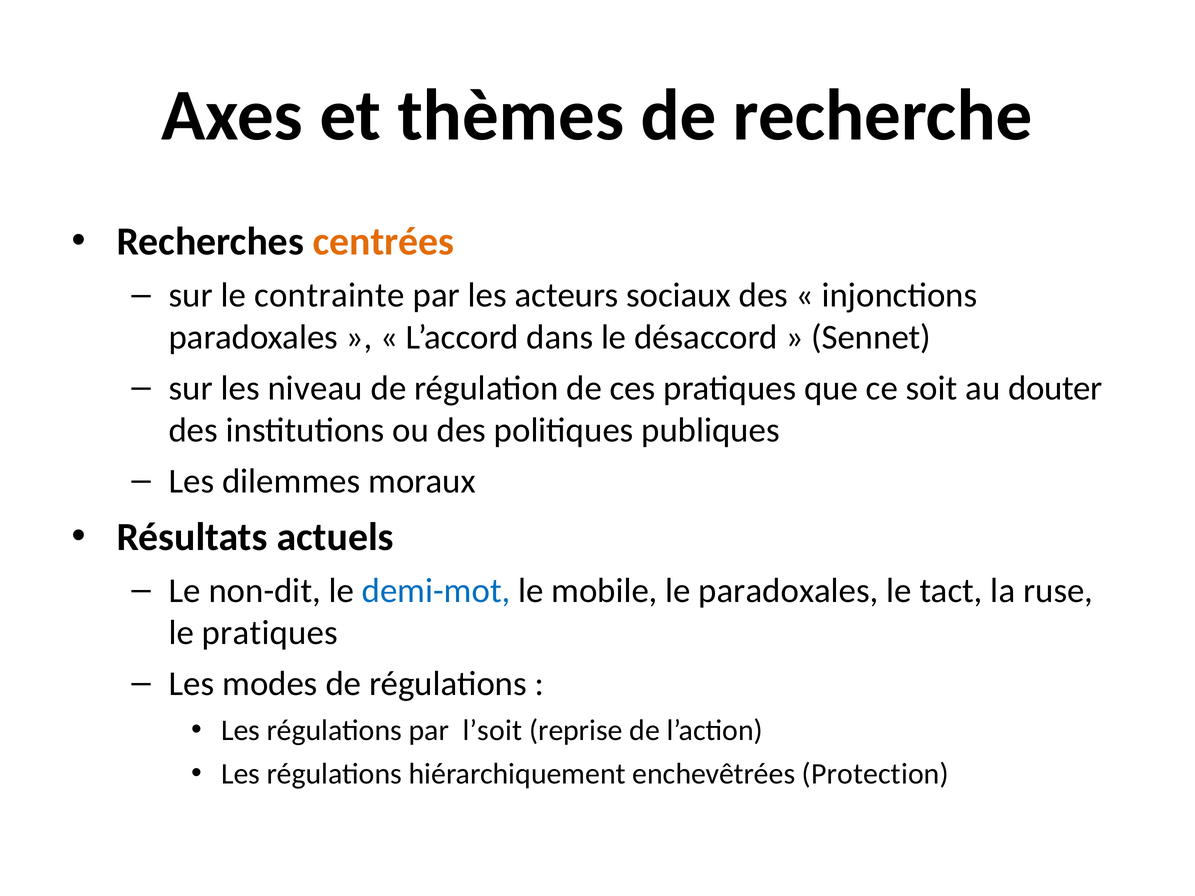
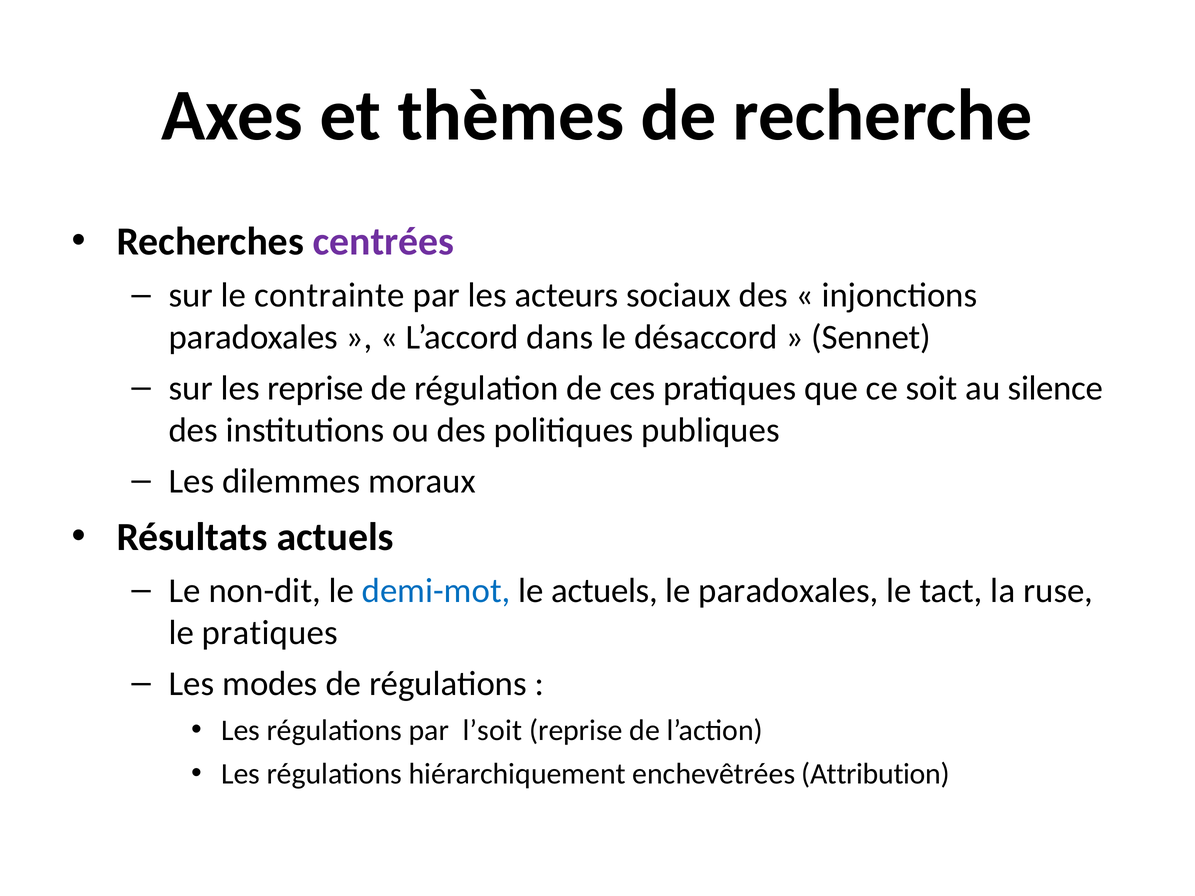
centrées colour: orange -> purple (383, 242)
les niveau: niveau -> reprise (315, 389)
douter: douter -> silence (1055, 389)
le mobile: mobile -> actuels (605, 591)
Protection: Protection -> Attribution (876, 774)
